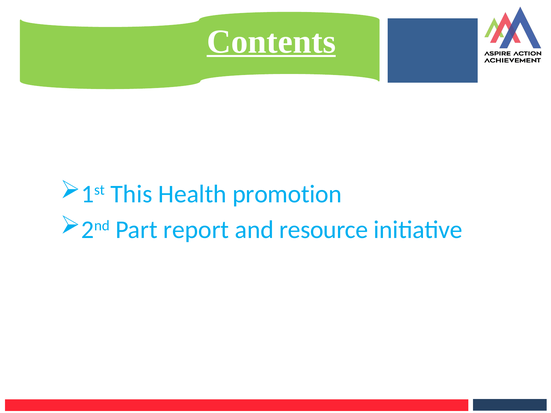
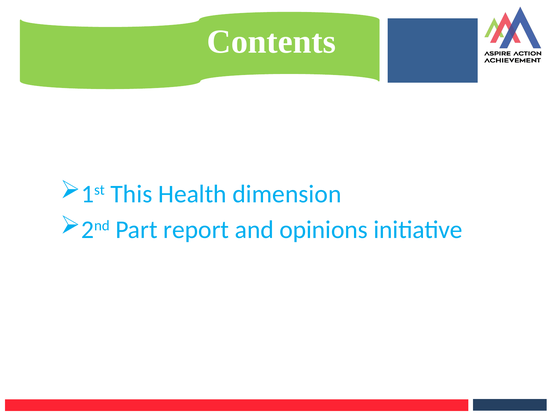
Contents underline: present -> none (271, 42)
promotion: promotion -> dimension (287, 194)
resource: resource -> opinions (324, 230)
